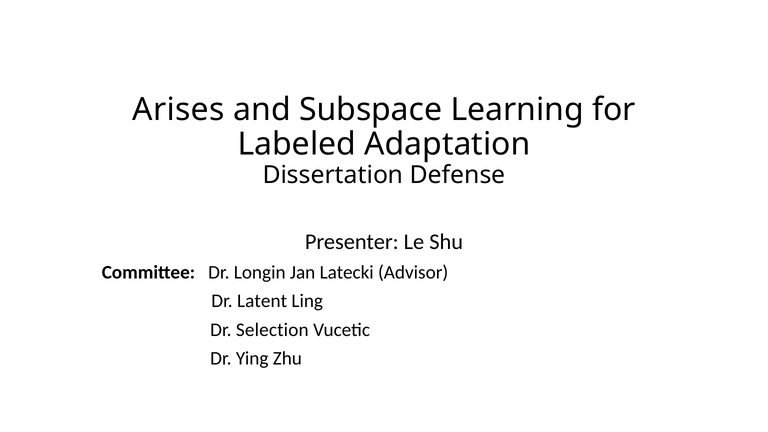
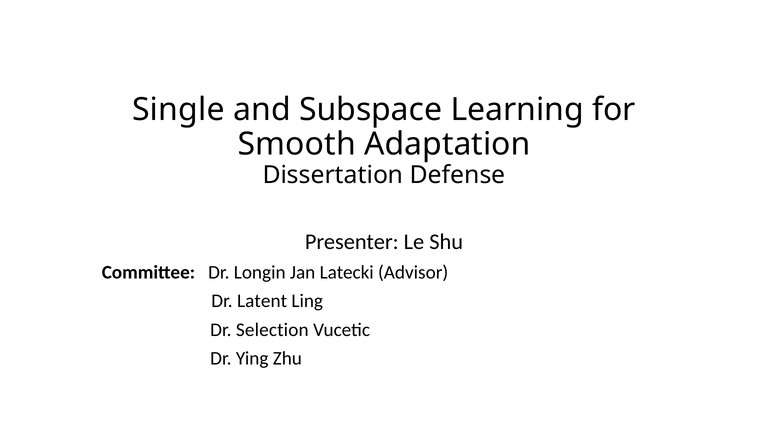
Arises: Arises -> Single (178, 110)
Labeled: Labeled -> Smooth (297, 144)
